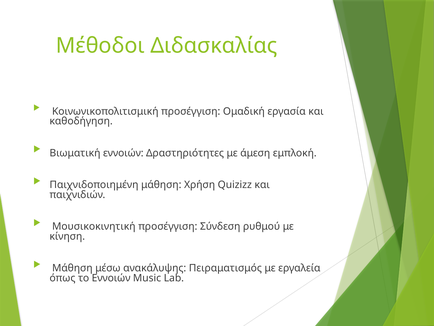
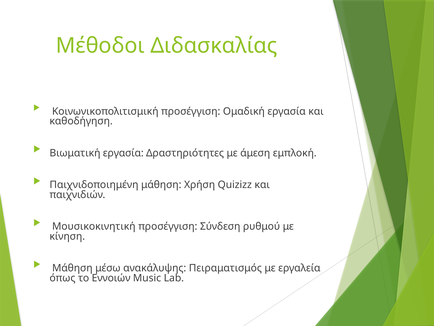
Βιωματική εννοιών: εννοιών -> εργασία (123, 153)
